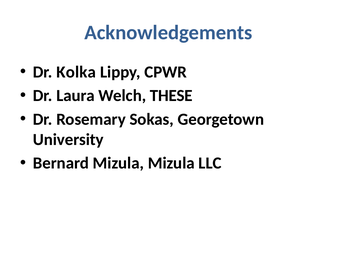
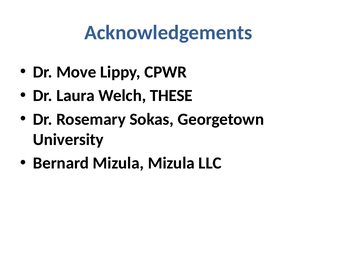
Kolka: Kolka -> Move (76, 72)
